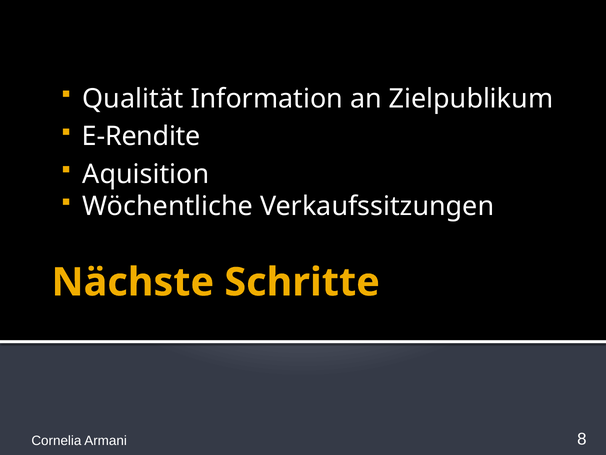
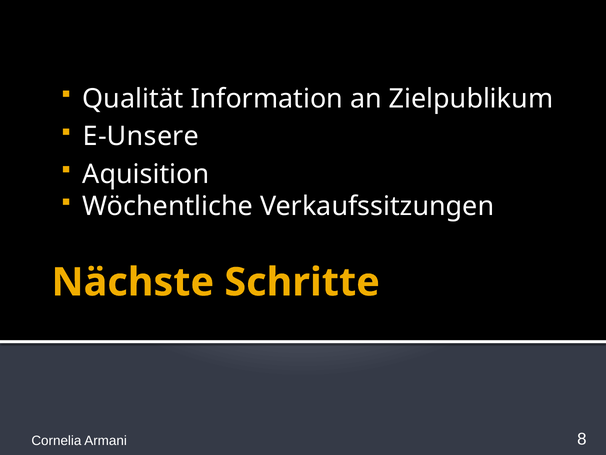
E-Rendite: E-Rendite -> E-Unsere (141, 136)
